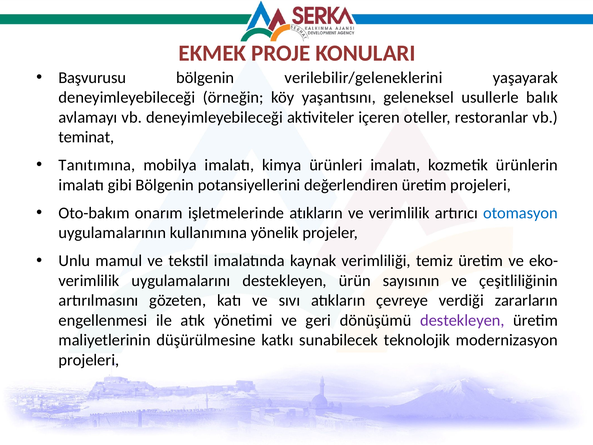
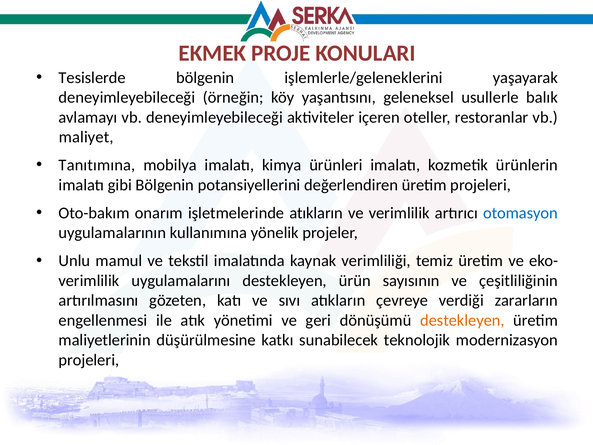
Başvurusu: Başvurusu -> Tesislerde (92, 78)
verilebilir/geleneklerini: verilebilir/geleneklerini -> işlemlerle/geleneklerini (364, 78)
teminat: teminat -> maliyet (86, 137)
destekleyen colour: purple -> orange (462, 320)
